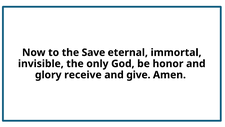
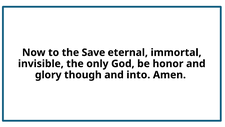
receive: receive -> though (83, 75)
give: give -> into (138, 75)
